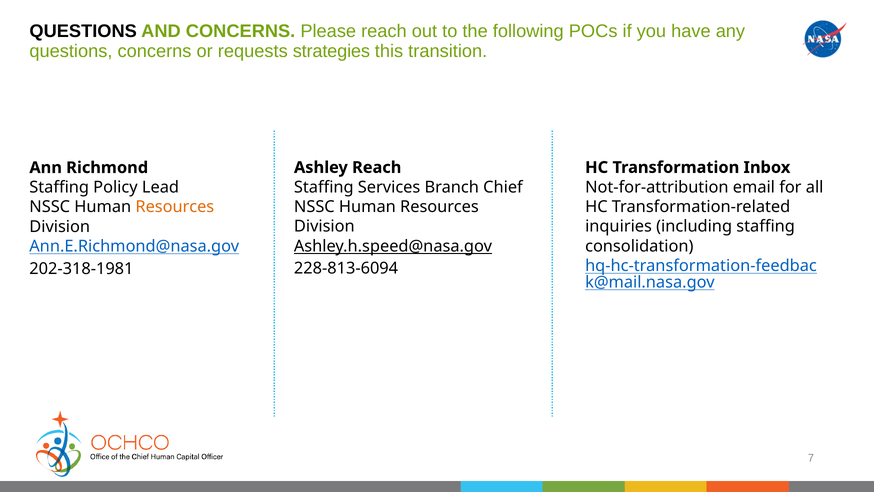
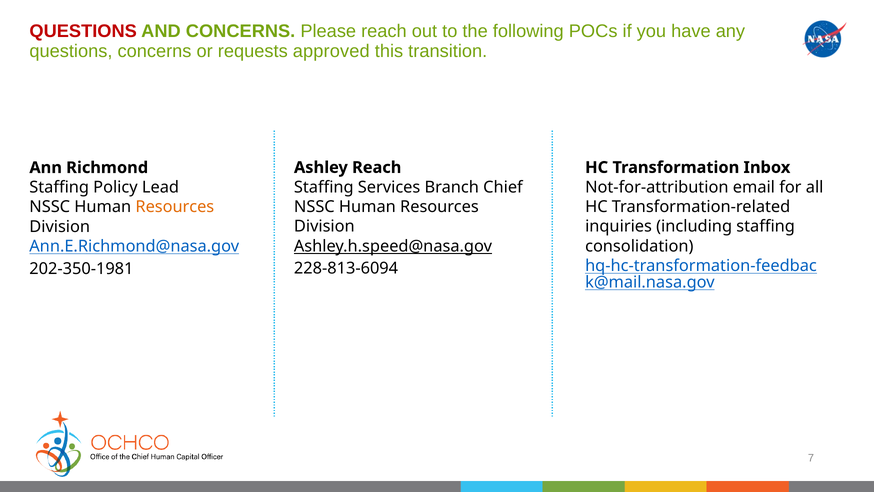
QUESTIONS colour: black -> red (83, 31)
strategies: strategies -> approved (331, 51)
202-318-1981: 202-318-1981 -> 202-350-1981 (81, 269)
